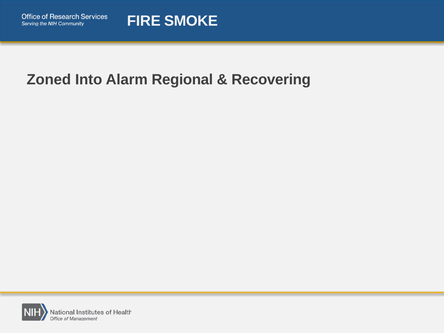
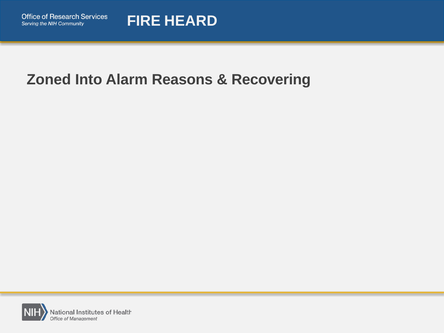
SMOKE: SMOKE -> HEARD (191, 21)
Regional: Regional -> Reasons (182, 80)
